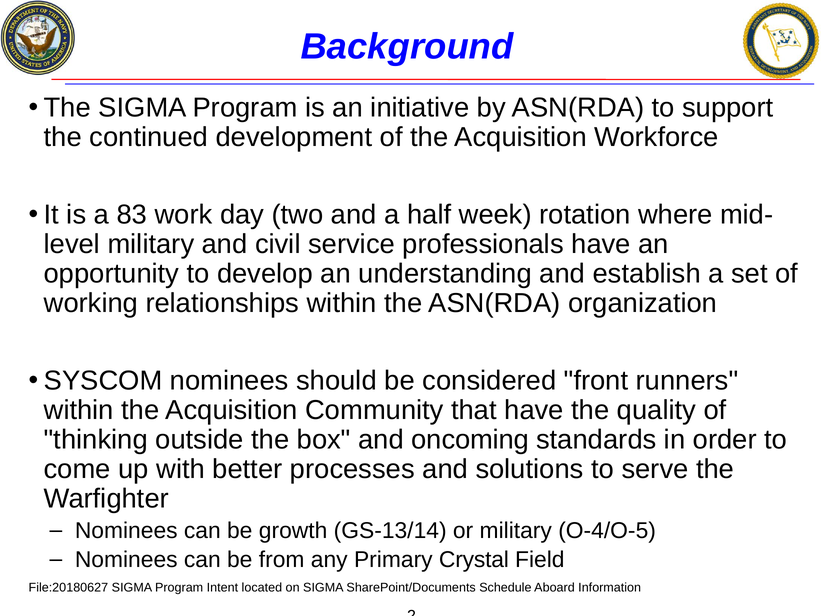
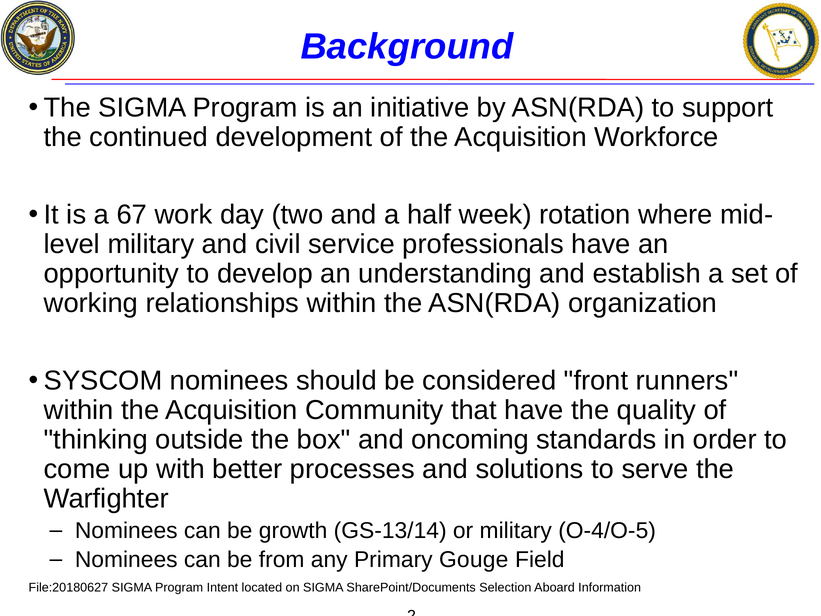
83: 83 -> 67 (132, 215)
Crystal: Crystal -> Gouge (474, 560)
Schedule: Schedule -> Selection (505, 587)
